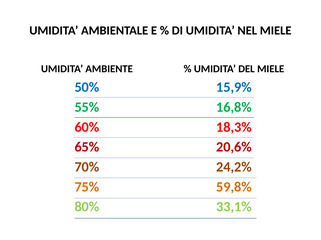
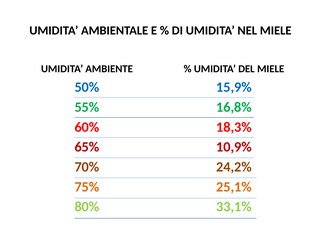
20,6%: 20,6% -> 10,9% (234, 147)
59,8%: 59,8% -> 25,1% (234, 187)
